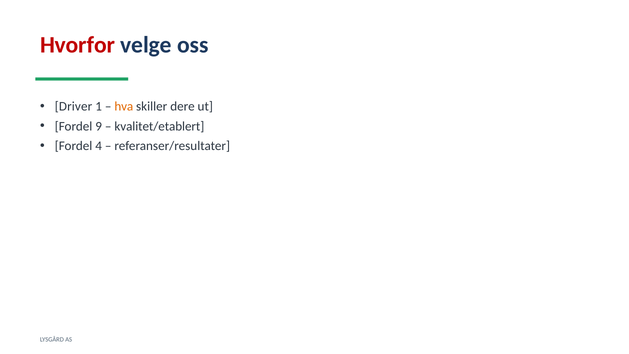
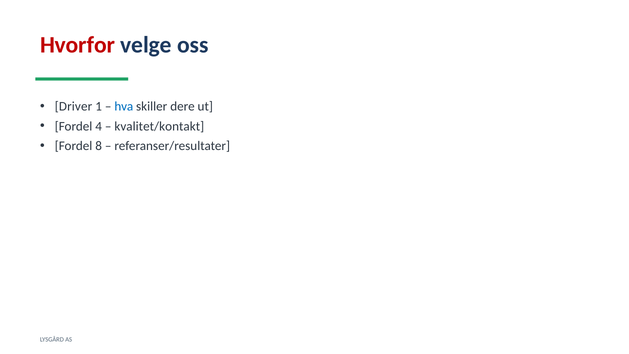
hva colour: orange -> blue (124, 107)
9: 9 -> 4 (99, 126)
kvalitet/etablert: kvalitet/etablert -> kvalitet/kontakt (159, 126)
4: 4 -> 8 (99, 146)
